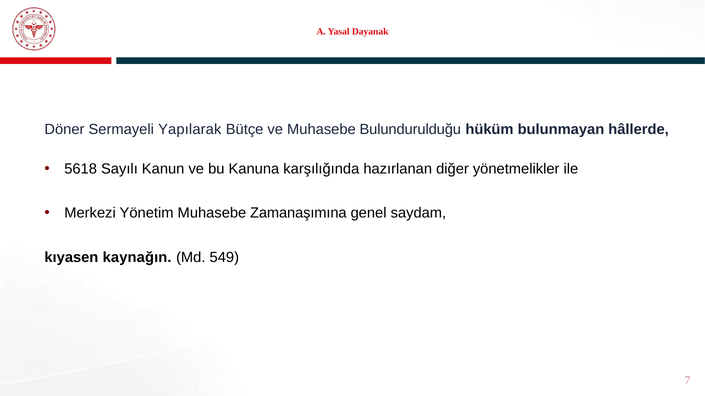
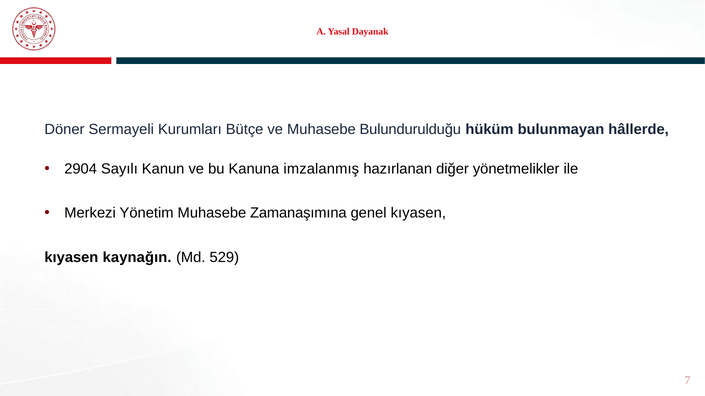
Yapılarak: Yapılarak -> Kurumları (190, 130)
5618: 5618 -> 2904 (81, 169)
karşılığında: karşılığında -> imzalanmış (321, 169)
genel saydam: saydam -> kıyasen (418, 213)
549: 549 -> 529 (224, 258)
